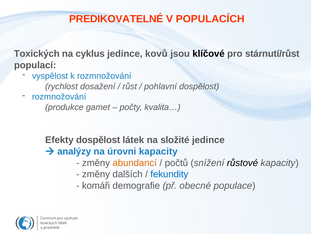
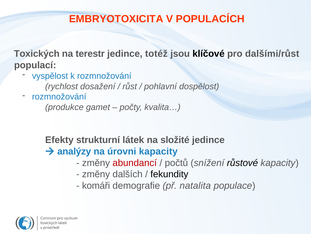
PREDIKOVATELNÉ: PREDIKOVATELNÉ -> EMBRYOTOXICITA (116, 19)
cyklus: cyklus -> terestr (90, 54)
kovů: kovů -> totéž (156, 54)
stárnutí/růst: stárnutí/růst -> dalšími/růst (272, 54)
Efekty dospělost: dospělost -> strukturní (98, 140)
abundancí colour: orange -> red (135, 162)
fekundity colour: blue -> black (169, 174)
obecné: obecné -> natalita (195, 185)
